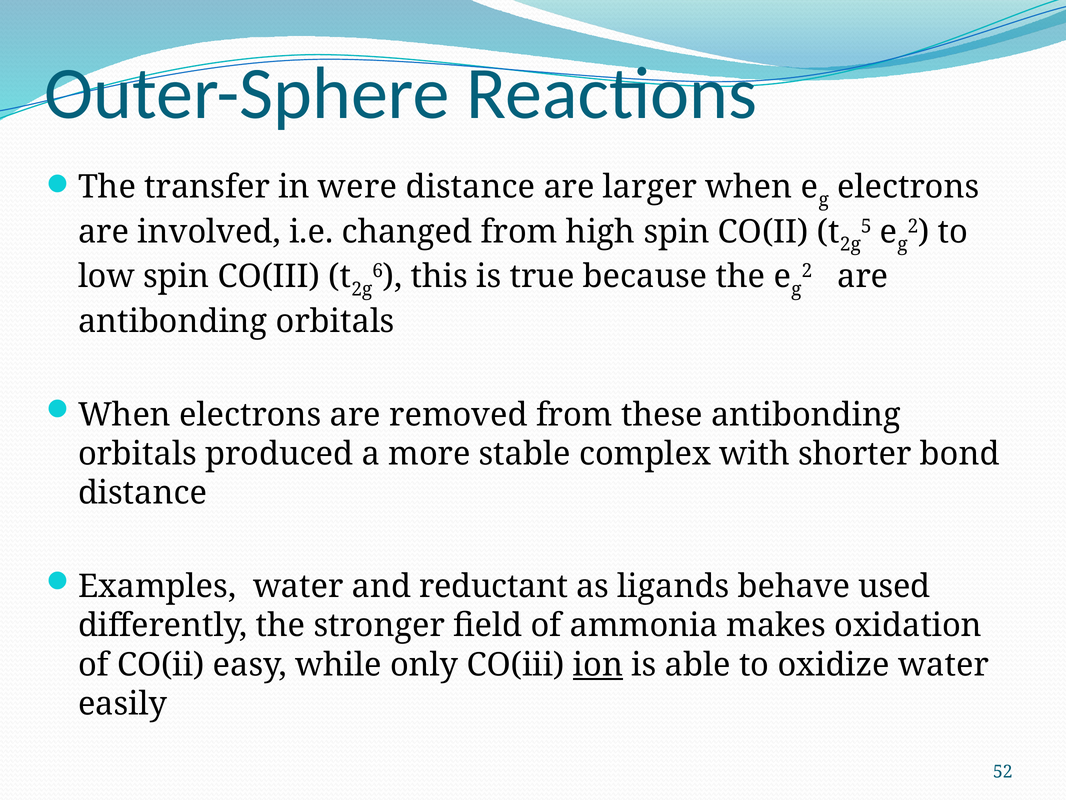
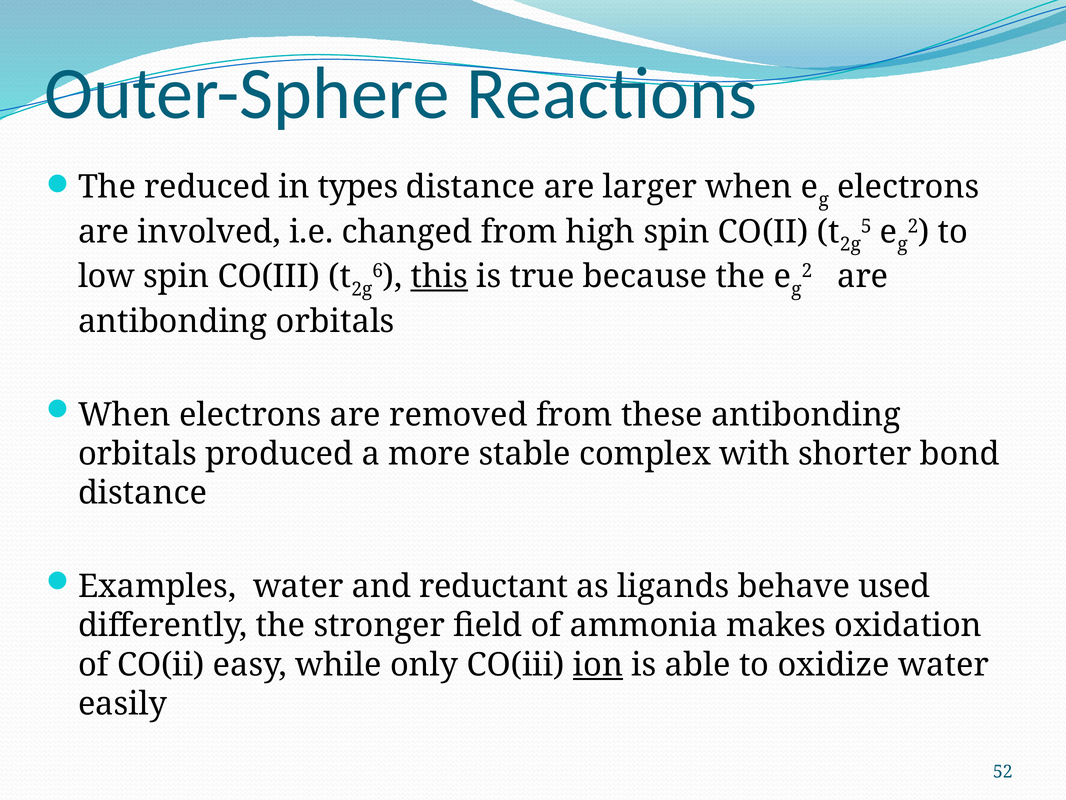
transfer: transfer -> reduced (207, 187)
were: were -> types (358, 187)
this underline: none -> present (439, 276)
